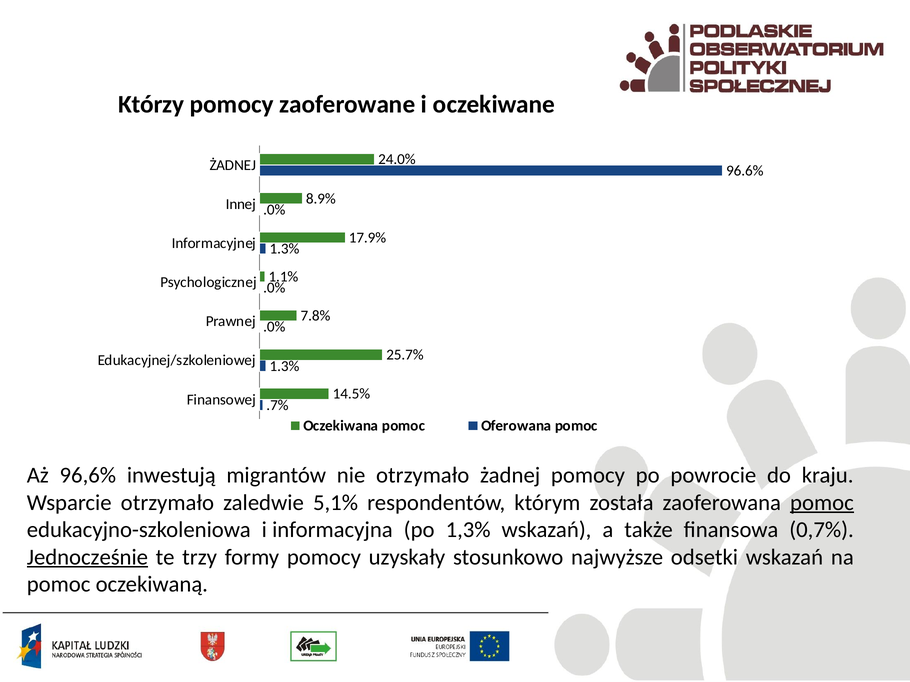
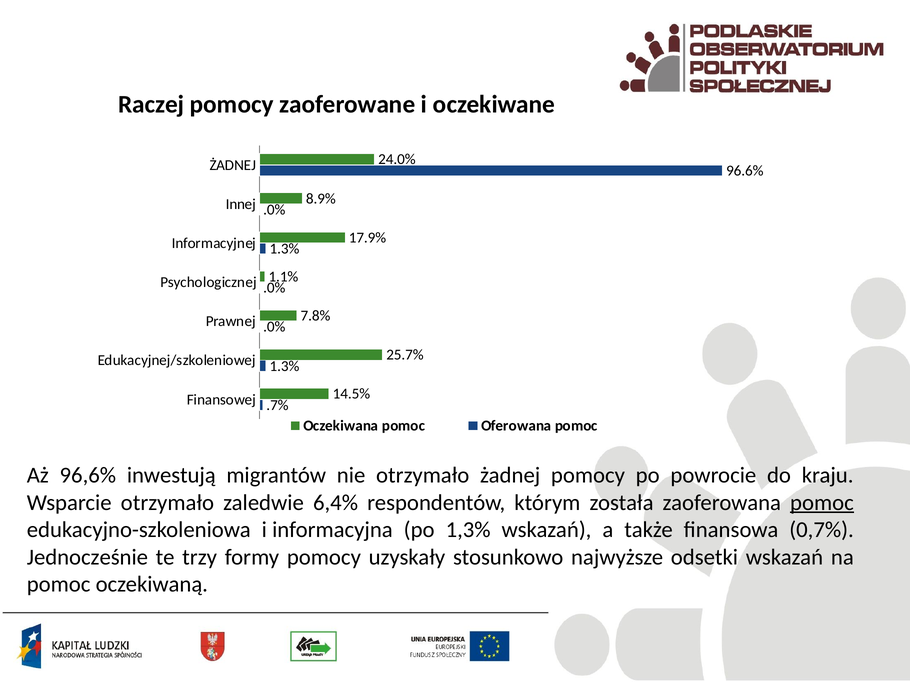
Którzy: Którzy -> Raczej (151, 105)
5,1%: 5,1% -> 6,4% (336, 503)
Jednocześnie underline: present -> none (87, 557)
